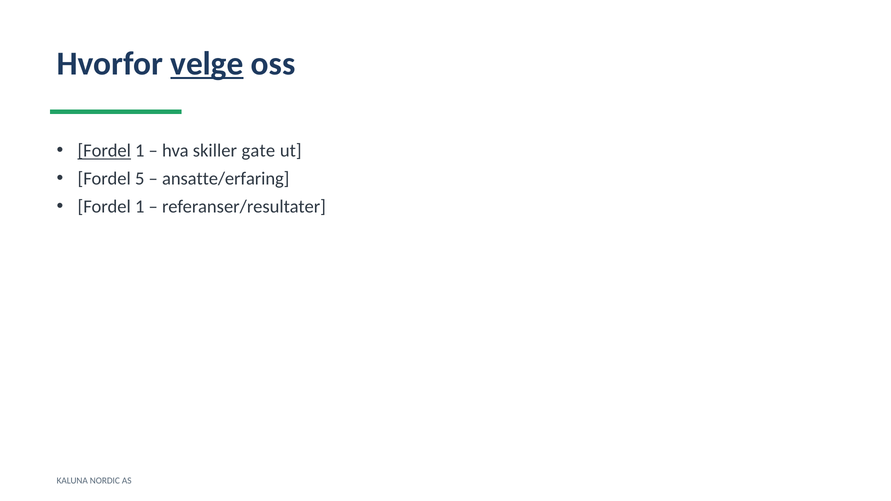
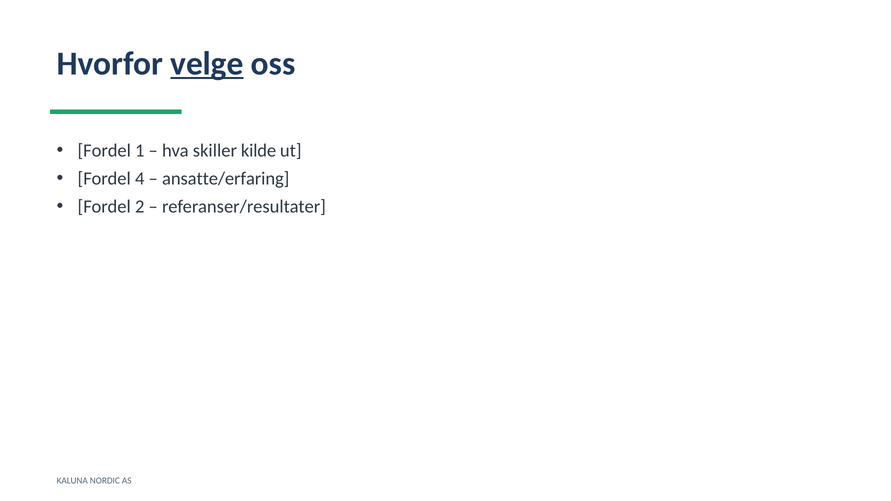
Fordel underline: present -> none (104, 151)
gate: gate -> kilde (259, 151)
5: 5 -> 4 (140, 179)
1: 1 -> 2 (140, 207)
